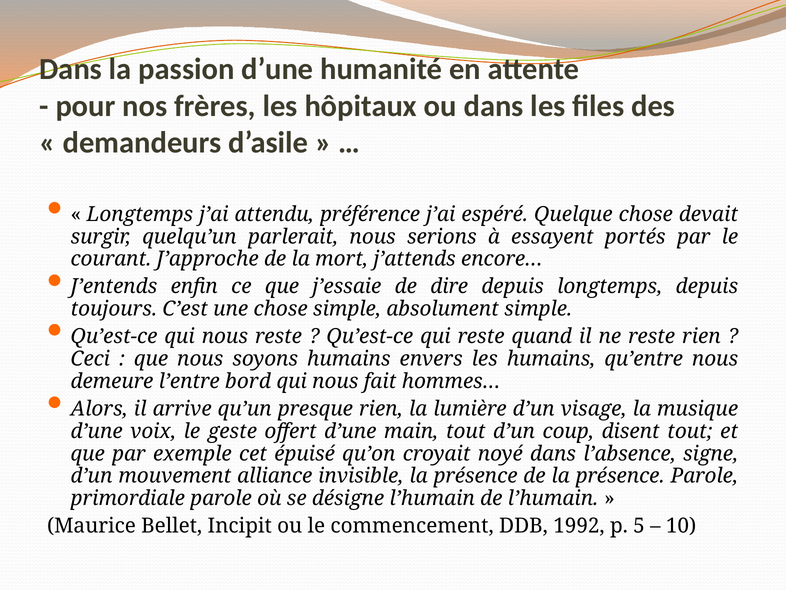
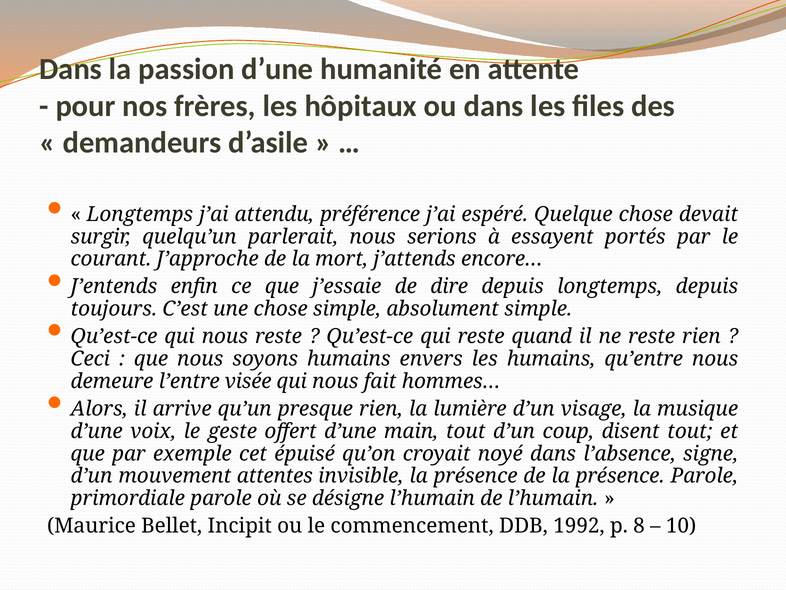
bord: bord -> visée (248, 381)
alliance: alliance -> attentes (275, 476)
5: 5 -> 8 (639, 526)
